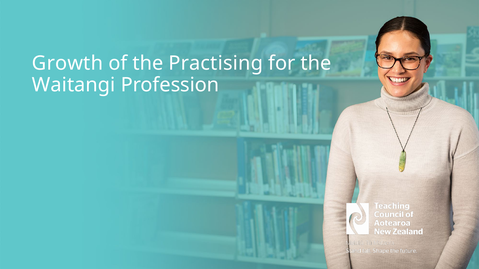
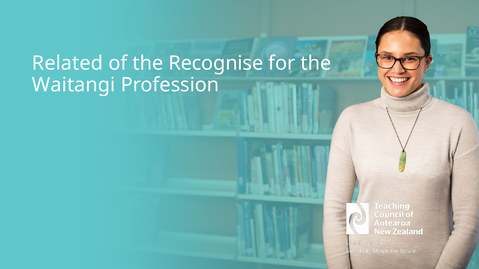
Growth: Growth -> Related (68, 63)
Practising: Practising -> Recognise (216, 63)
